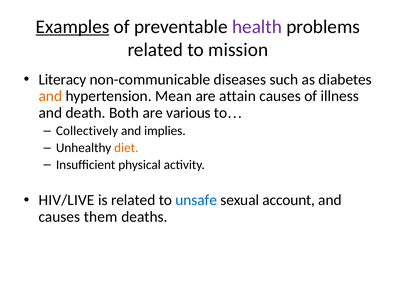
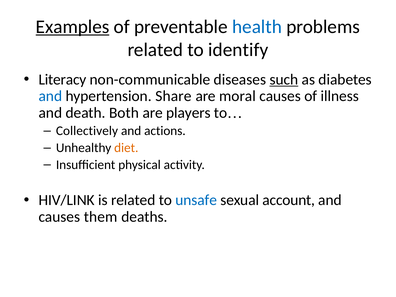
health colour: purple -> blue (257, 27)
mission: mission -> identify (238, 50)
such underline: none -> present (284, 80)
and colour: orange -> blue (50, 96)
Mean: Mean -> Share (173, 96)
attain: attain -> moral (237, 96)
various: various -> players (188, 113)
implies: implies -> actions (165, 131)
HIV/LIVE: HIV/LIVE -> HIV/LINK (67, 200)
